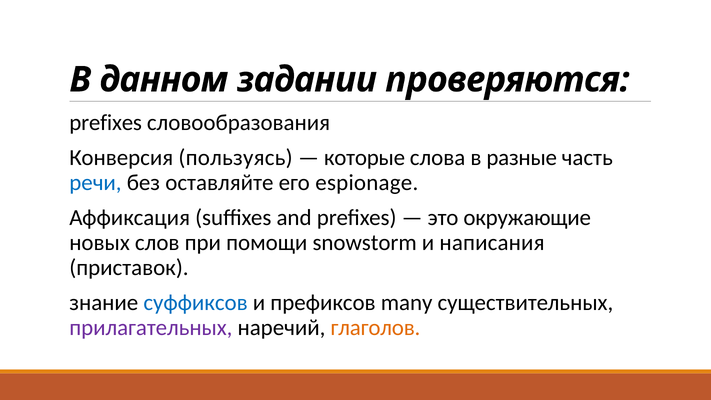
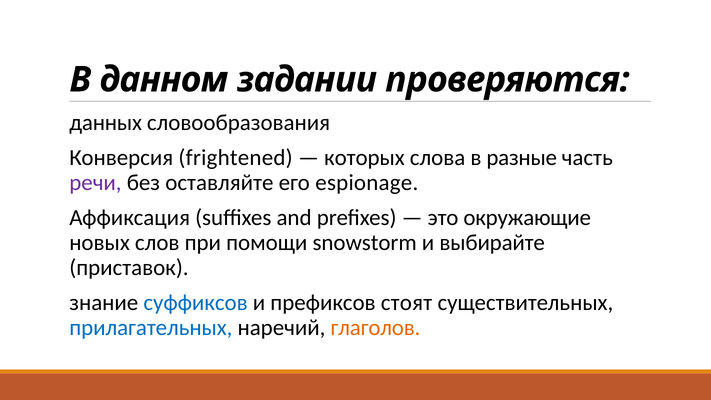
prefixes: prefixes -> данных (106, 123)
пользуясь: пользуясь -> frightened (236, 158)
которые: которые -> которых (364, 158)
речи colour: blue -> purple (95, 183)
написания: написания -> выбирайте (492, 243)
mаnу: mаnу -> стоят (406, 303)
прилагательных colour: purple -> blue (151, 327)
